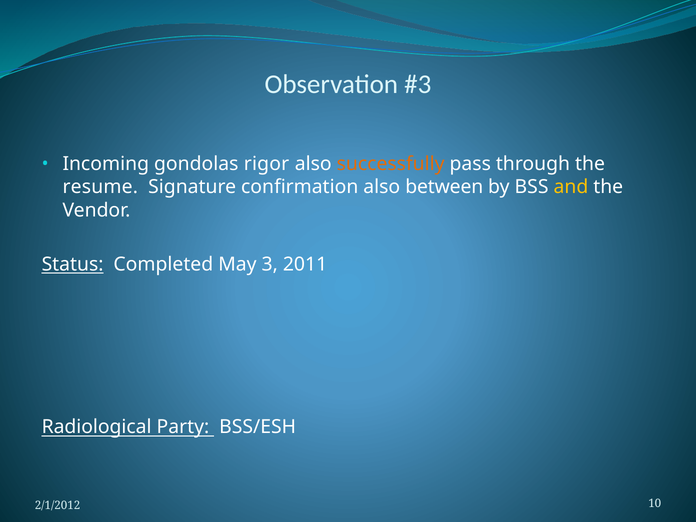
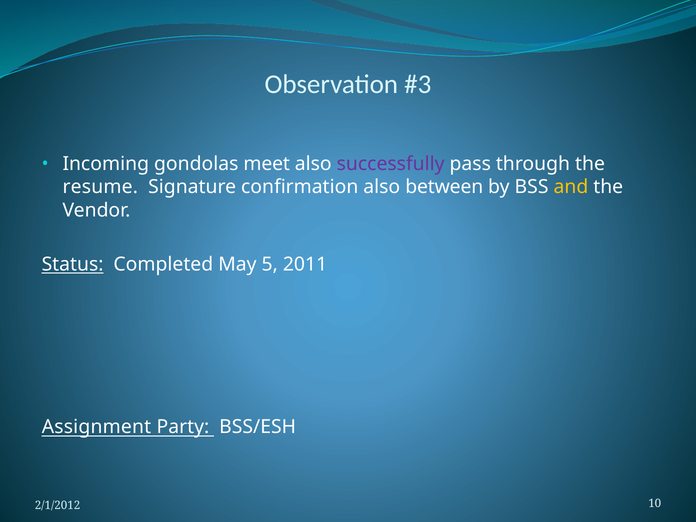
rigor: rigor -> meet (267, 164)
successfully colour: orange -> purple (391, 164)
3: 3 -> 5 (270, 264)
Radiological: Radiological -> Assignment (96, 427)
